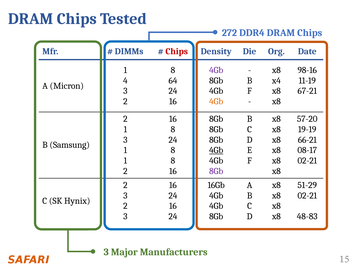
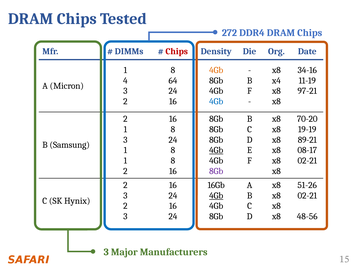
4Gb colour: purple -> orange (216, 70)
98-16: 98-16 -> 34-16 (307, 70)
67-21: 67-21 -> 97-21 (307, 91)
4Gb colour: orange -> blue (216, 102)
57-20: 57-20 -> 70-20 (307, 119)
66-21: 66-21 -> 89-21 (307, 140)
51-29: 51-29 -> 51-26 (307, 185)
4Gb underline: none -> present (216, 196)
48-83: 48-83 -> 48-56 (307, 217)
